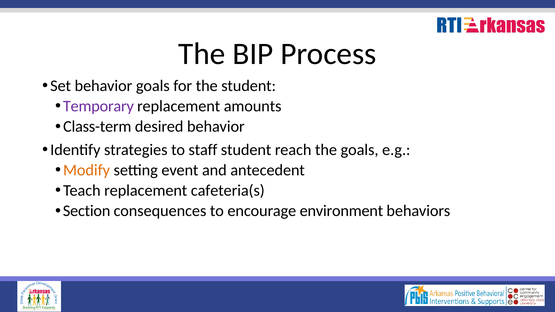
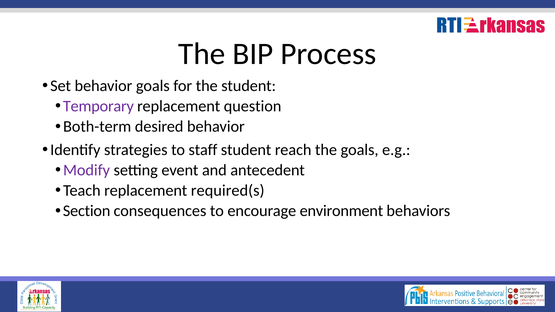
amounts: amounts -> question (253, 106)
Class-term: Class-term -> Both-term (97, 127)
Modify colour: orange -> purple (87, 170)
cafeteria(s: cafeteria(s -> required(s (228, 191)
